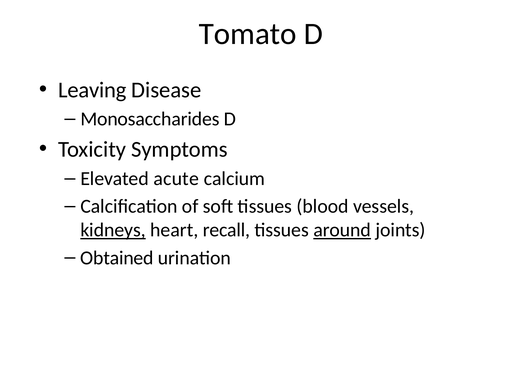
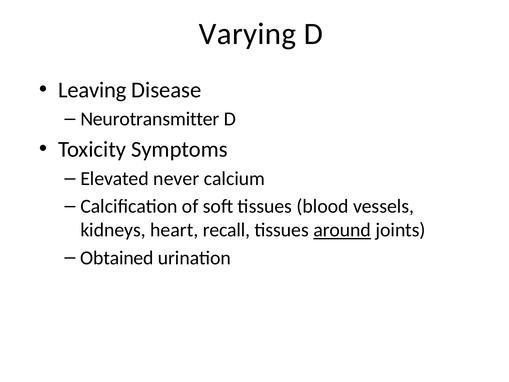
Tomato: Tomato -> Varying (248, 34)
Monosaccharides: Monosaccharides -> Neurotransmitter (150, 119)
acute: acute -> never (176, 178)
kidneys underline: present -> none (113, 230)
